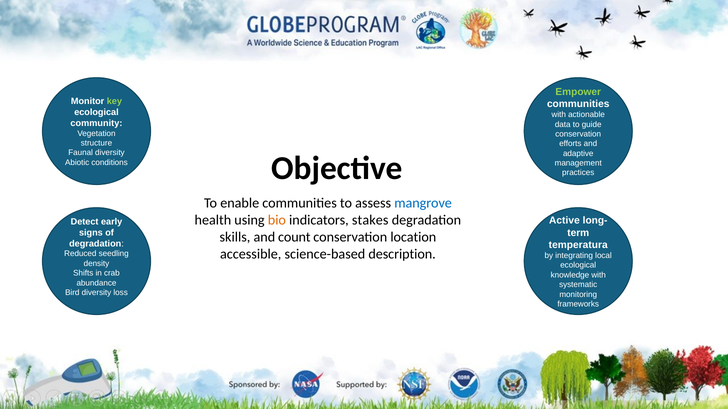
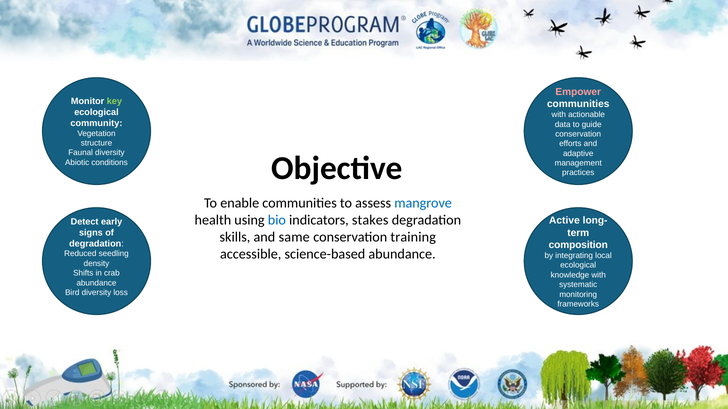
Empower colour: light green -> pink (578, 92)
bio colour: orange -> blue (277, 220)
count: count -> same (294, 237)
location: location -> training (413, 237)
temperatura: temperatura -> composition (578, 245)
science-based description: description -> abundance (402, 254)
